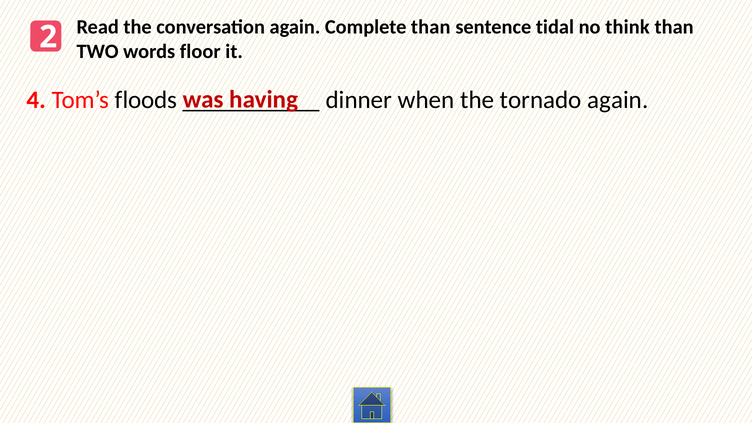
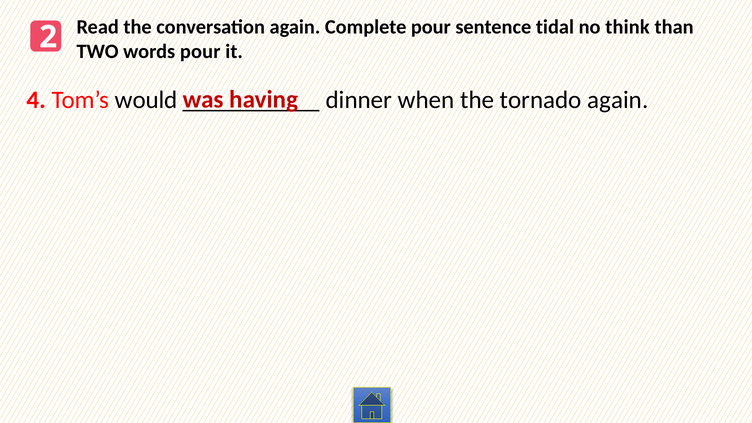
Complete than: than -> pour (431, 27)
words floor: floor -> pour (200, 52)
floods: floods -> would (146, 100)
